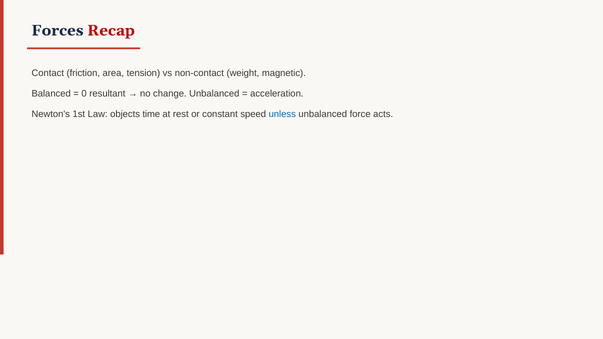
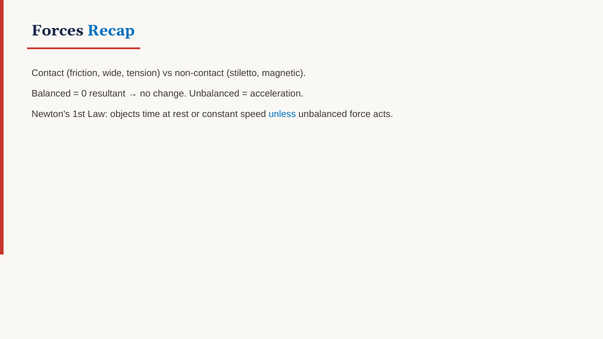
Recap colour: red -> blue (111, 30)
area: area -> wide (113, 73)
weight: weight -> stiletto (243, 73)
